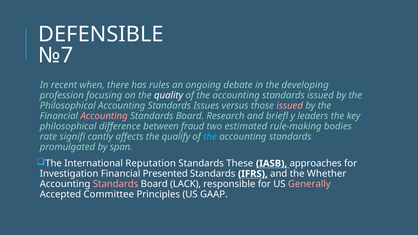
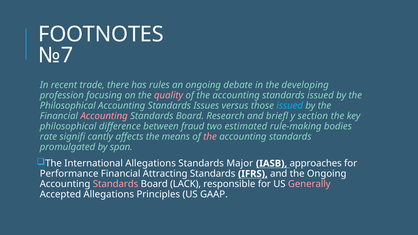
DEFENSIBLE: DEFENSIBLE -> FOOTNOTES (101, 34)
when: when -> trade (92, 85)
quality colour: white -> pink (169, 95)
issued colour: pink -> light blue (290, 106)
leaders: leaders -> section (313, 116)
qualify: qualify -> means (176, 137)
the colour: light blue -> pink (210, 137)
International Reputation: Reputation -> Allegations (151, 164)
These: These -> Major (240, 164)
Investigation: Investigation -> Performance (69, 174)
Presented: Presented -> Attracting (165, 174)
the Whether: Whether -> Ongoing (327, 174)
Accepted Committee: Committee -> Allegations (109, 195)
